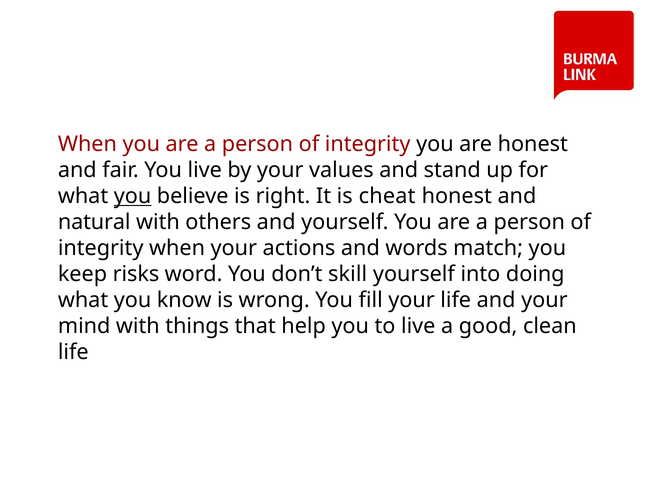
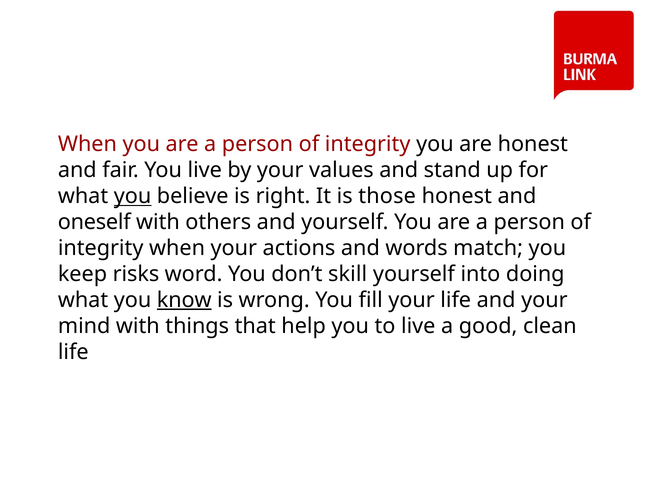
cheat: cheat -> those (387, 196)
natural: natural -> oneself (94, 222)
know underline: none -> present (184, 300)
